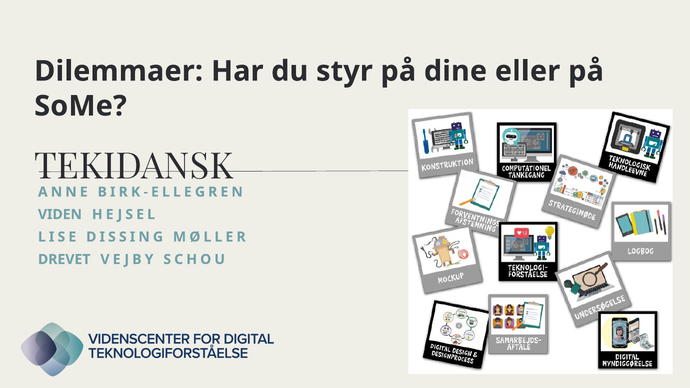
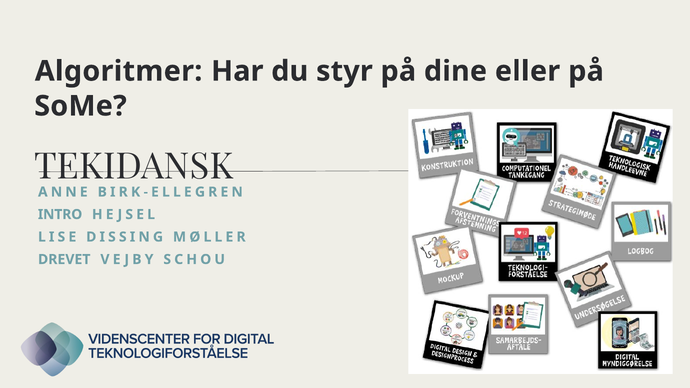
Dilemmaer: Dilemmaer -> Algoritmer (119, 71)
VIDEN: VIDEN -> INTRO (60, 215)
